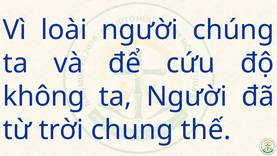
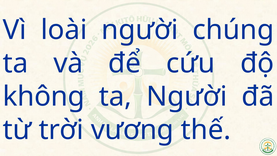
chung: chung -> vương (132, 130)
